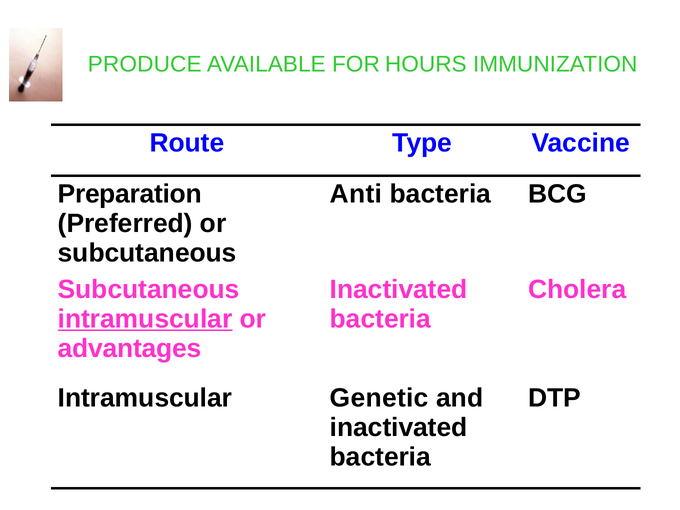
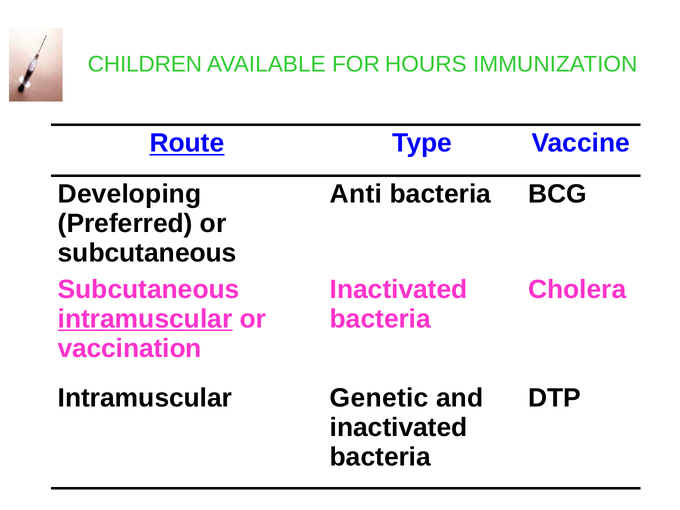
PRODUCE: PRODUCE -> CHILDREN (145, 65)
Route underline: none -> present (187, 143)
Preparation: Preparation -> Developing (130, 194)
advantages: advantages -> vaccination (130, 348)
